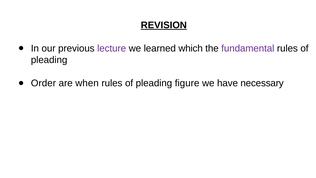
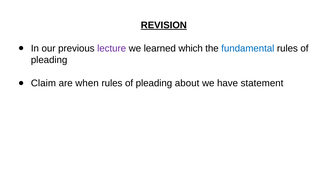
fundamental colour: purple -> blue (248, 48)
Order: Order -> Claim (43, 83)
figure: figure -> about (187, 83)
necessary: necessary -> statement (262, 83)
